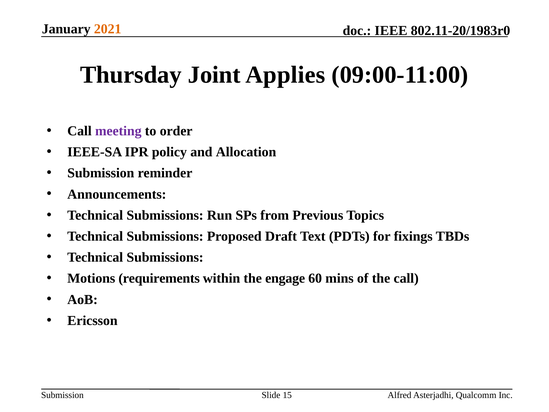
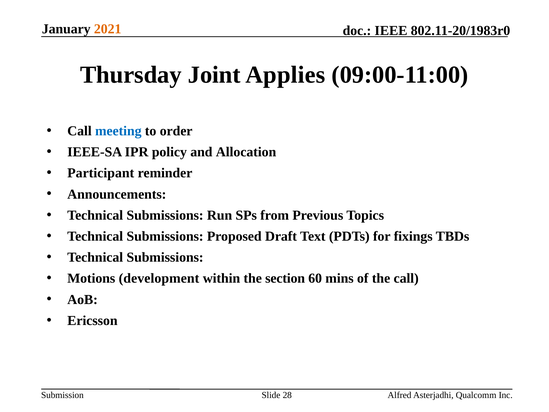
meeting colour: purple -> blue (118, 131)
Submission: Submission -> Participant (101, 173)
requirements: requirements -> development (159, 278)
engage: engage -> section (285, 278)
15: 15 -> 28 (287, 395)
